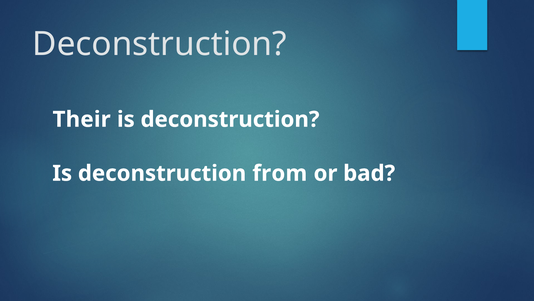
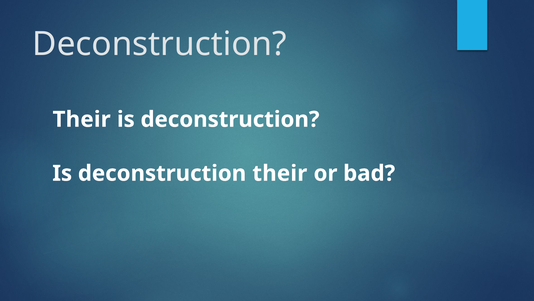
Is deconstruction from: from -> their (280, 173)
